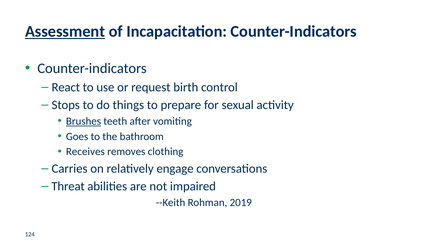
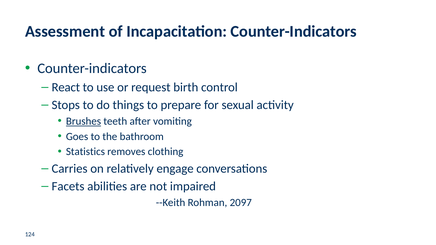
Assessment underline: present -> none (65, 31)
Receives: Receives -> Statistics (85, 152)
Threat: Threat -> Facets (68, 186)
2019: 2019 -> 2097 (241, 203)
